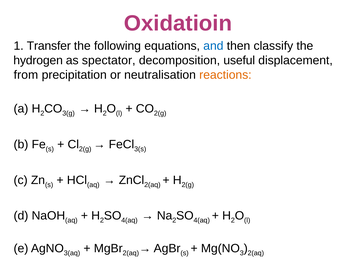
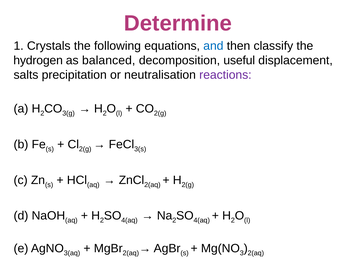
Oxidatioin: Oxidatioin -> Determine (178, 23)
Transfer: Transfer -> Crystals (49, 46)
spectator: spectator -> balanced (109, 61)
from: from -> salts (26, 75)
reactions colour: orange -> purple (225, 75)
